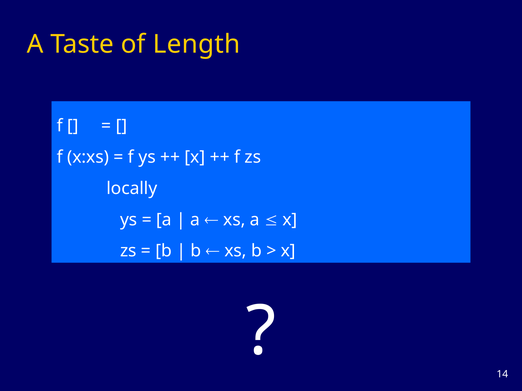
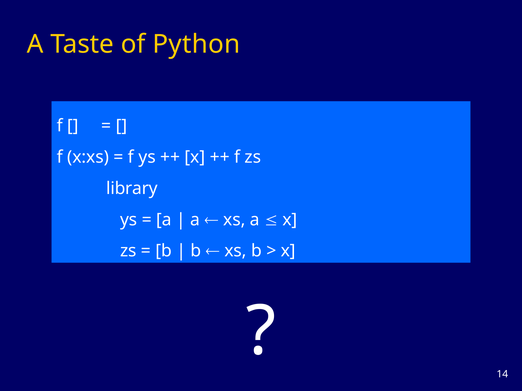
Length: Length -> Python (197, 44)
locally: locally -> library (132, 189)
